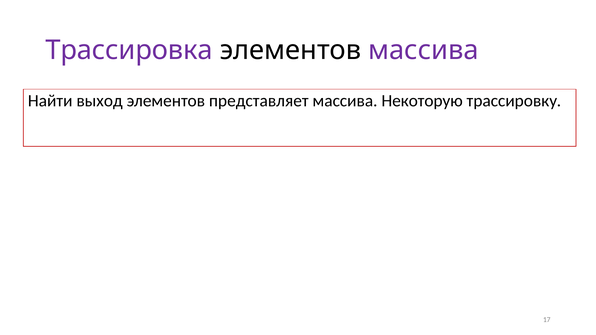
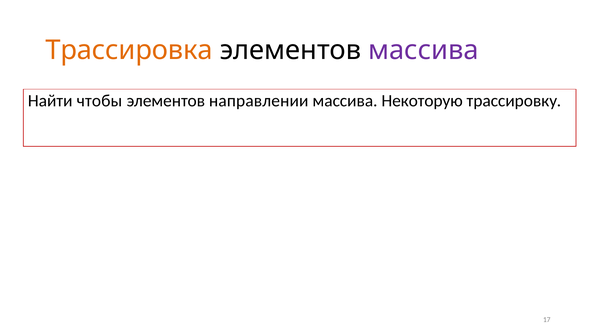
Трассировка colour: purple -> orange (129, 50)
выход: выход -> чтобы (99, 101)
представляет: представляет -> направлении (259, 101)
